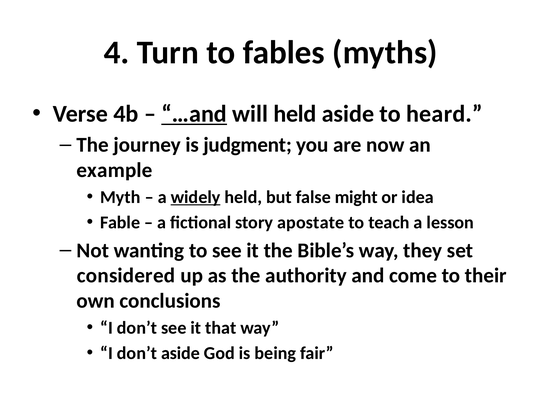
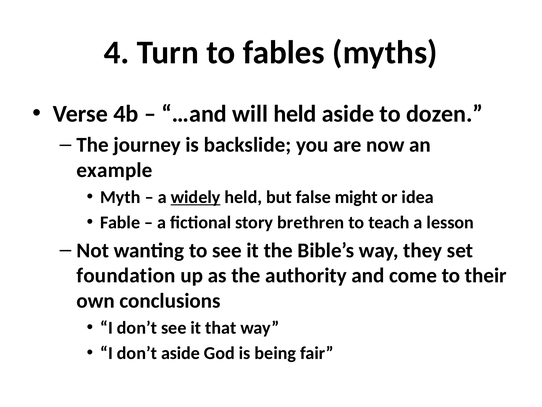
…and underline: present -> none (194, 114)
heard: heard -> dozen (445, 114)
judgment: judgment -> backslide (248, 145)
apostate: apostate -> brethren (311, 222)
considered: considered -> foundation (126, 275)
